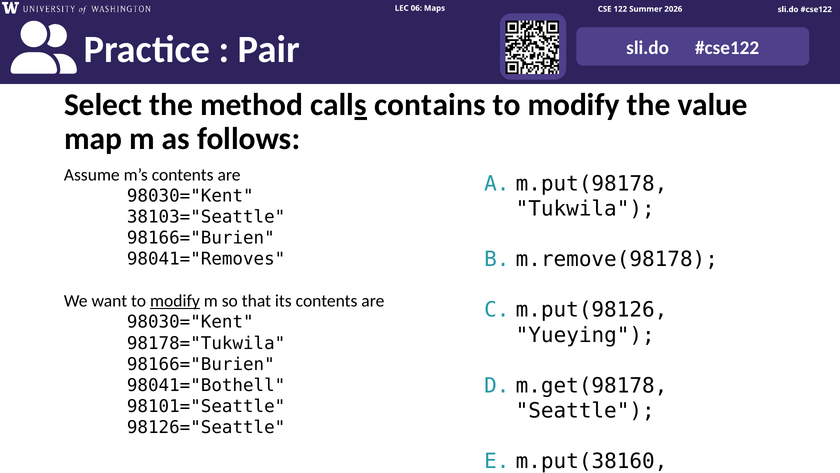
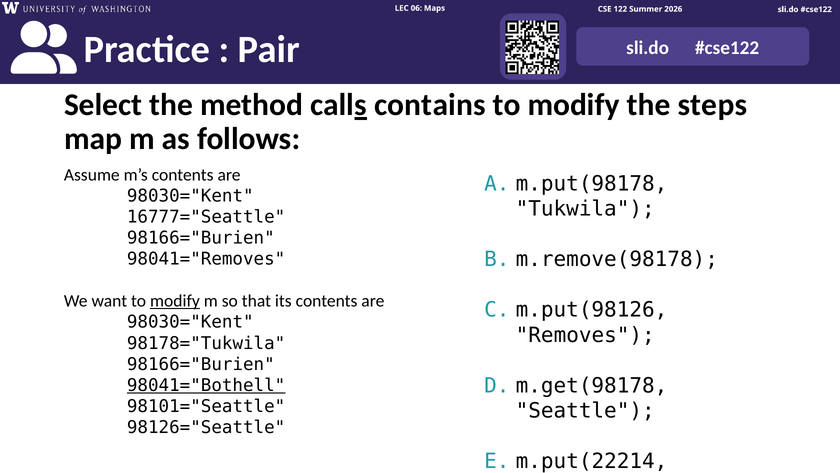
value: value -> steps (712, 105)
38103="Seattle: 38103="Seattle -> 16777="Seattle (206, 217)
Yueying: Yueying -> Removes (585, 335)
98041="Bothell underline: none -> present (206, 385)
m.put(38160: m.put(38160 -> m.put(22214 (592, 461)
